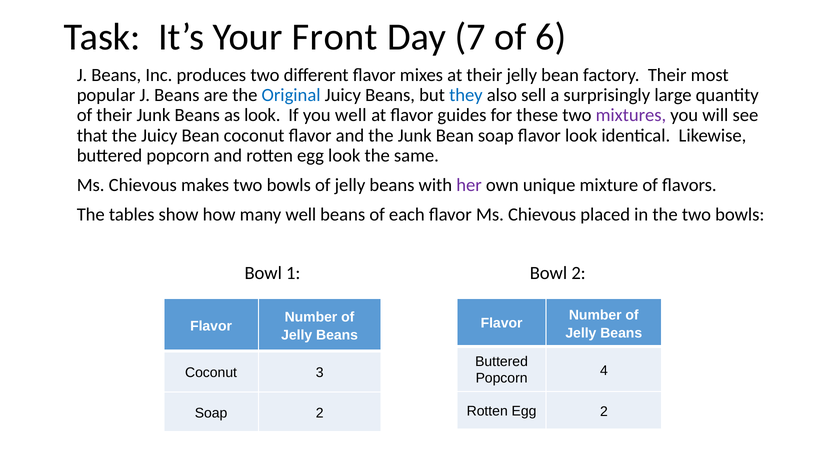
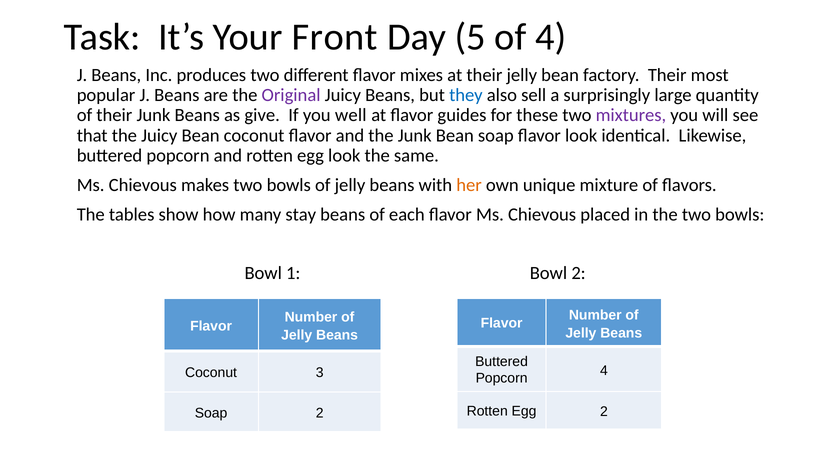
7: 7 -> 5 (470, 37)
of 6: 6 -> 4 (551, 37)
Original colour: blue -> purple (291, 95)
as look: look -> give (262, 115)
her colour: purple -> orange (469, 185)
many well: well -> stay (301, 214)
